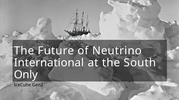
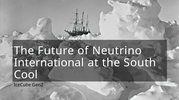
Only: Only -> Cool (26, 75)
